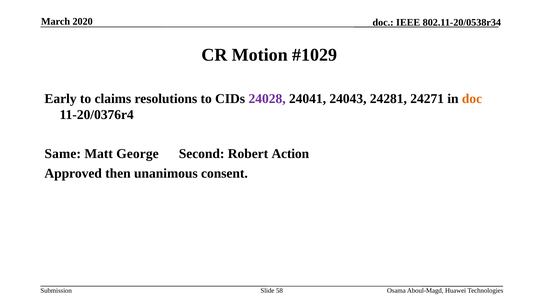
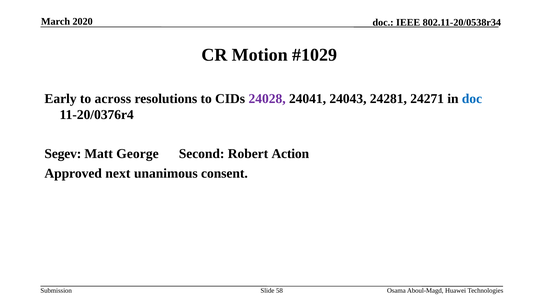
claims: claims -> across (113, 99)
doc colour: orange -> blue (472, 99)
Same: Same -> Segev (63, 154)
then: then -> next (118, 173)
